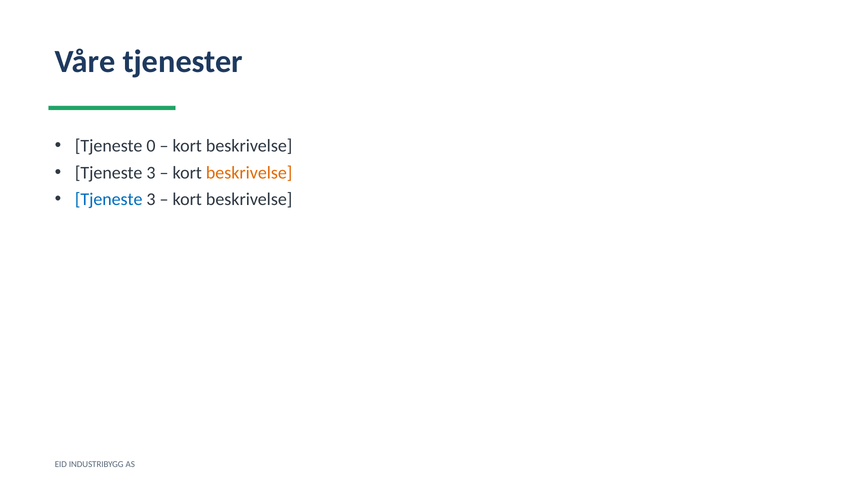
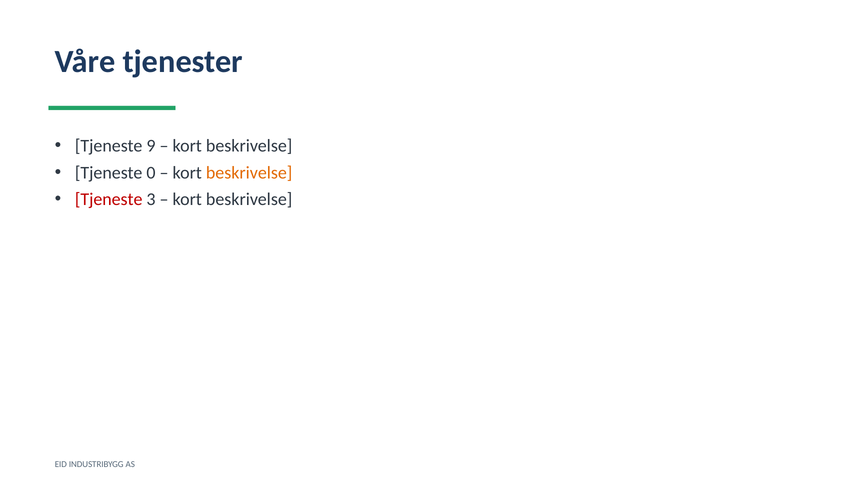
0: 0 -> 9 (151, 146)
3: 3 -> 0 (151, 173)
Tjeneste colour: blue -> red (109, 200)
